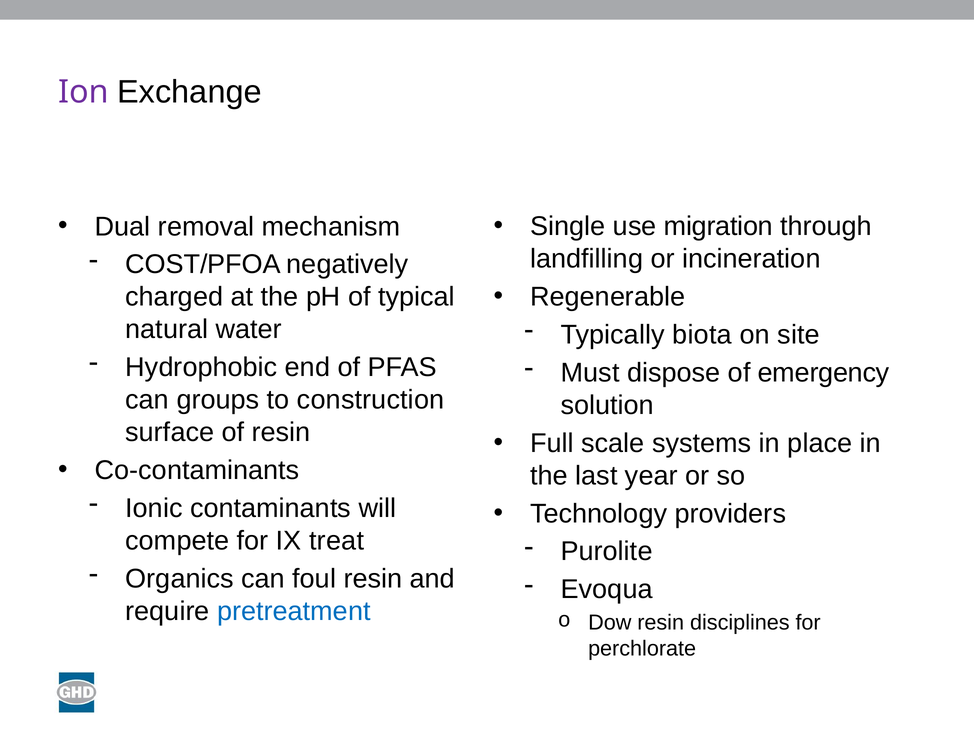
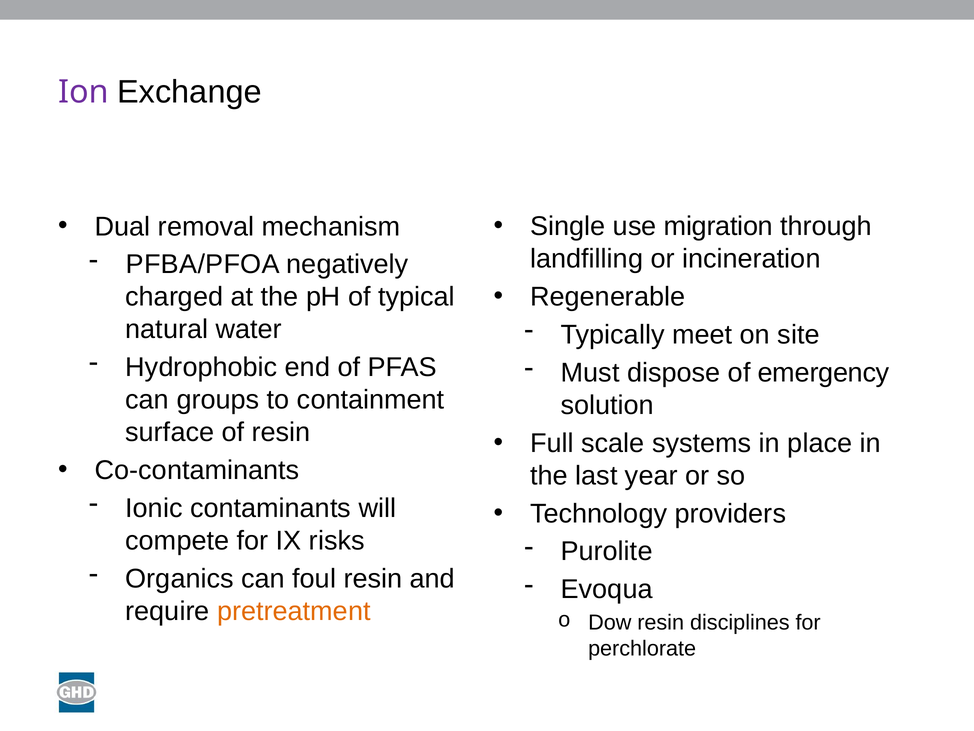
COST/PFOA: COST/PFOA -> PFBA/PFOA (203, 264)
biota: biota -> meet (702, 335)
construction: construction -> containment (371, 400)
treat: treat -> risks (337, 540)
pretreatment colour: blue -> orange (294, 611)
